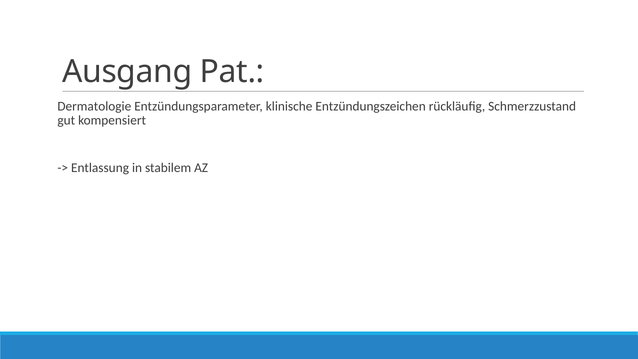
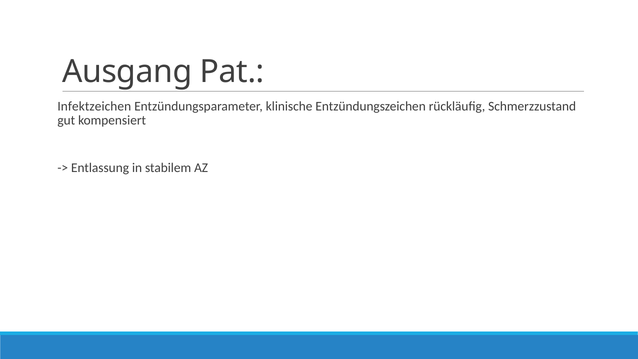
Dermatologie: Dermatologie -> Infektzeichen (94, 106)
